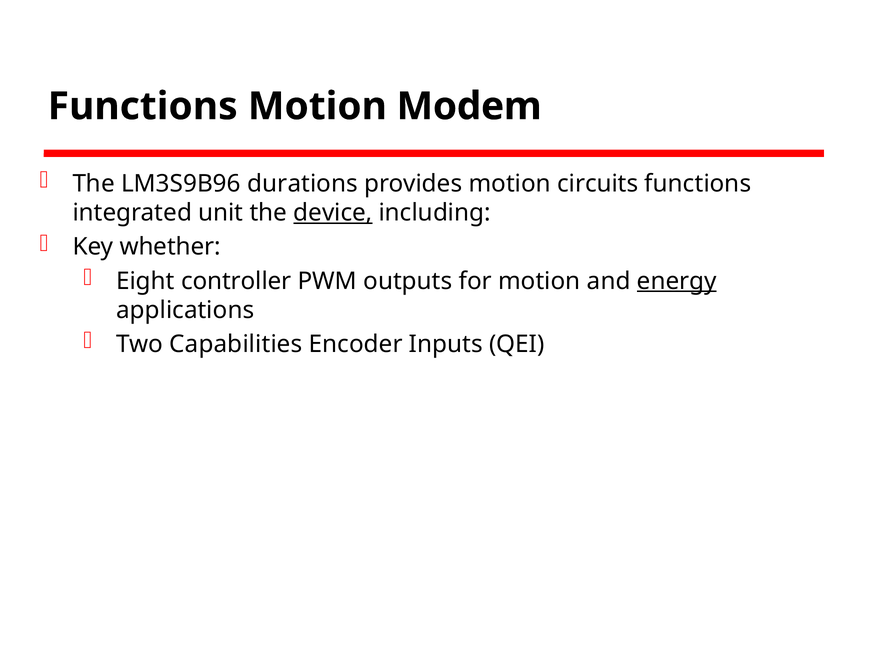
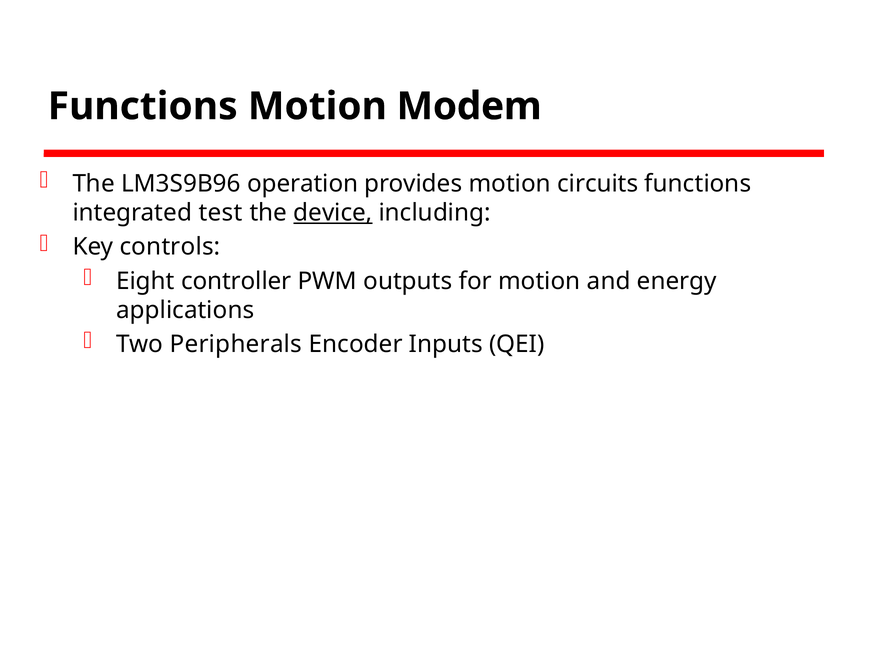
durations: durations -> operation (303, 183)
unit: unit -> test (221, 213)
whether: whether -> controls (170, 247)
energy underline: present -> none (677, 281)
Capabilities: Capabilities -> Peripherals (236, 344)
